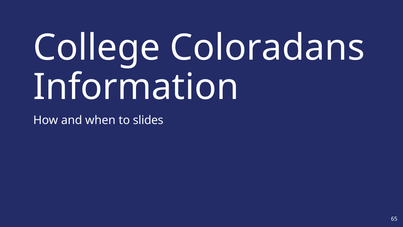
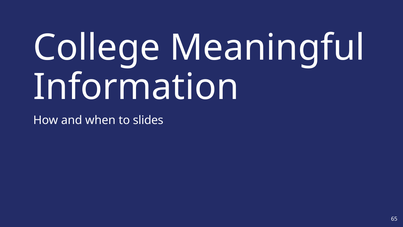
Coloradans: Coloradans -> Meaningful (267, 48)
